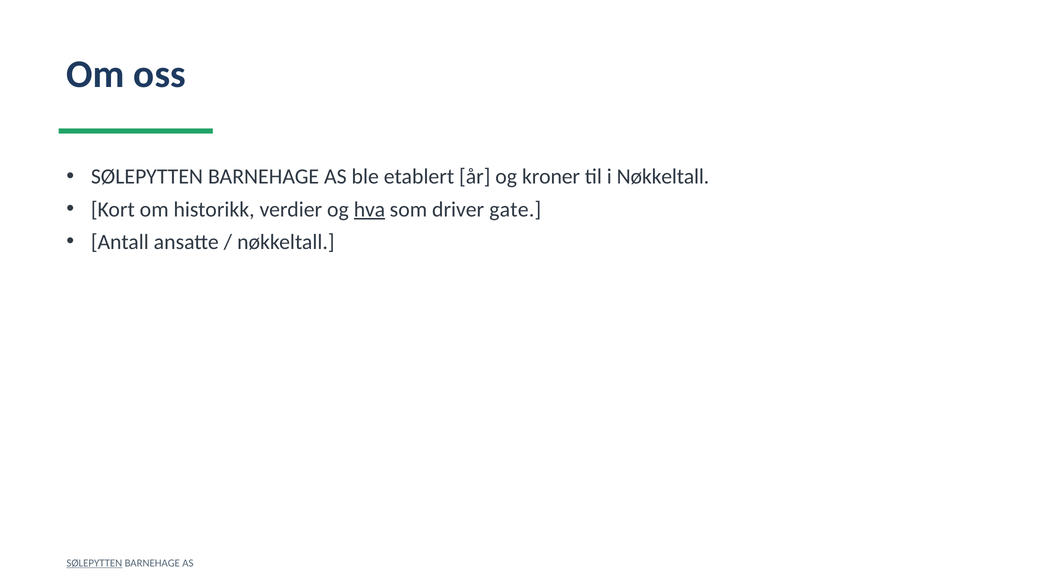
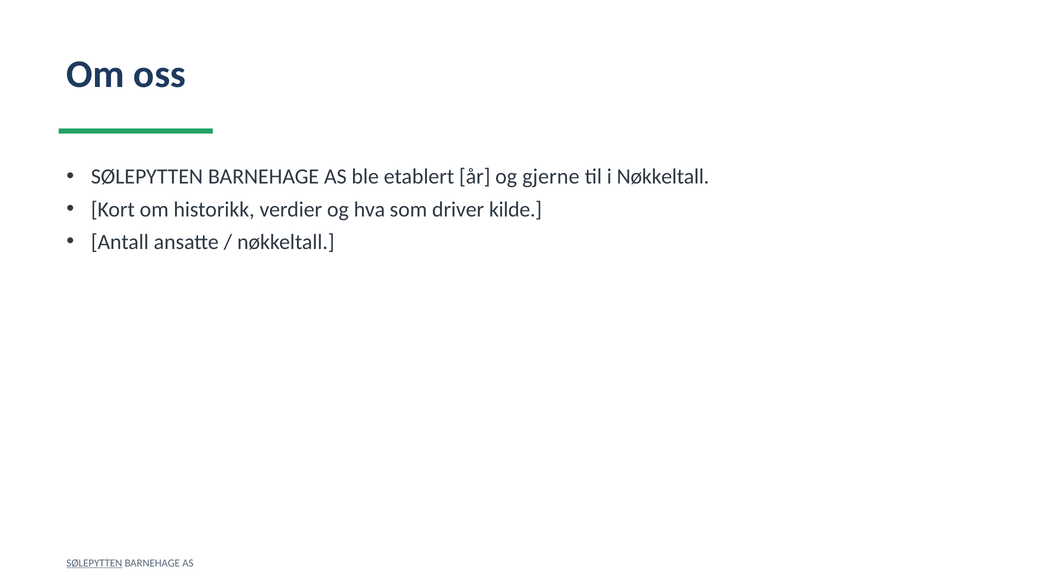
kroner: kroner -> gjerne (551, 177)
hva underline: present -> none (369, 209)
gate: gate -> kilde (515, 209)
